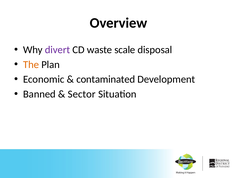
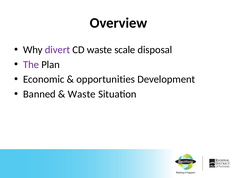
The colour: orange -> purple (31, 64)
contaminated: contaminated -> opportunities (106, 79)
Sector: Sector -> Waste (82, 94)
